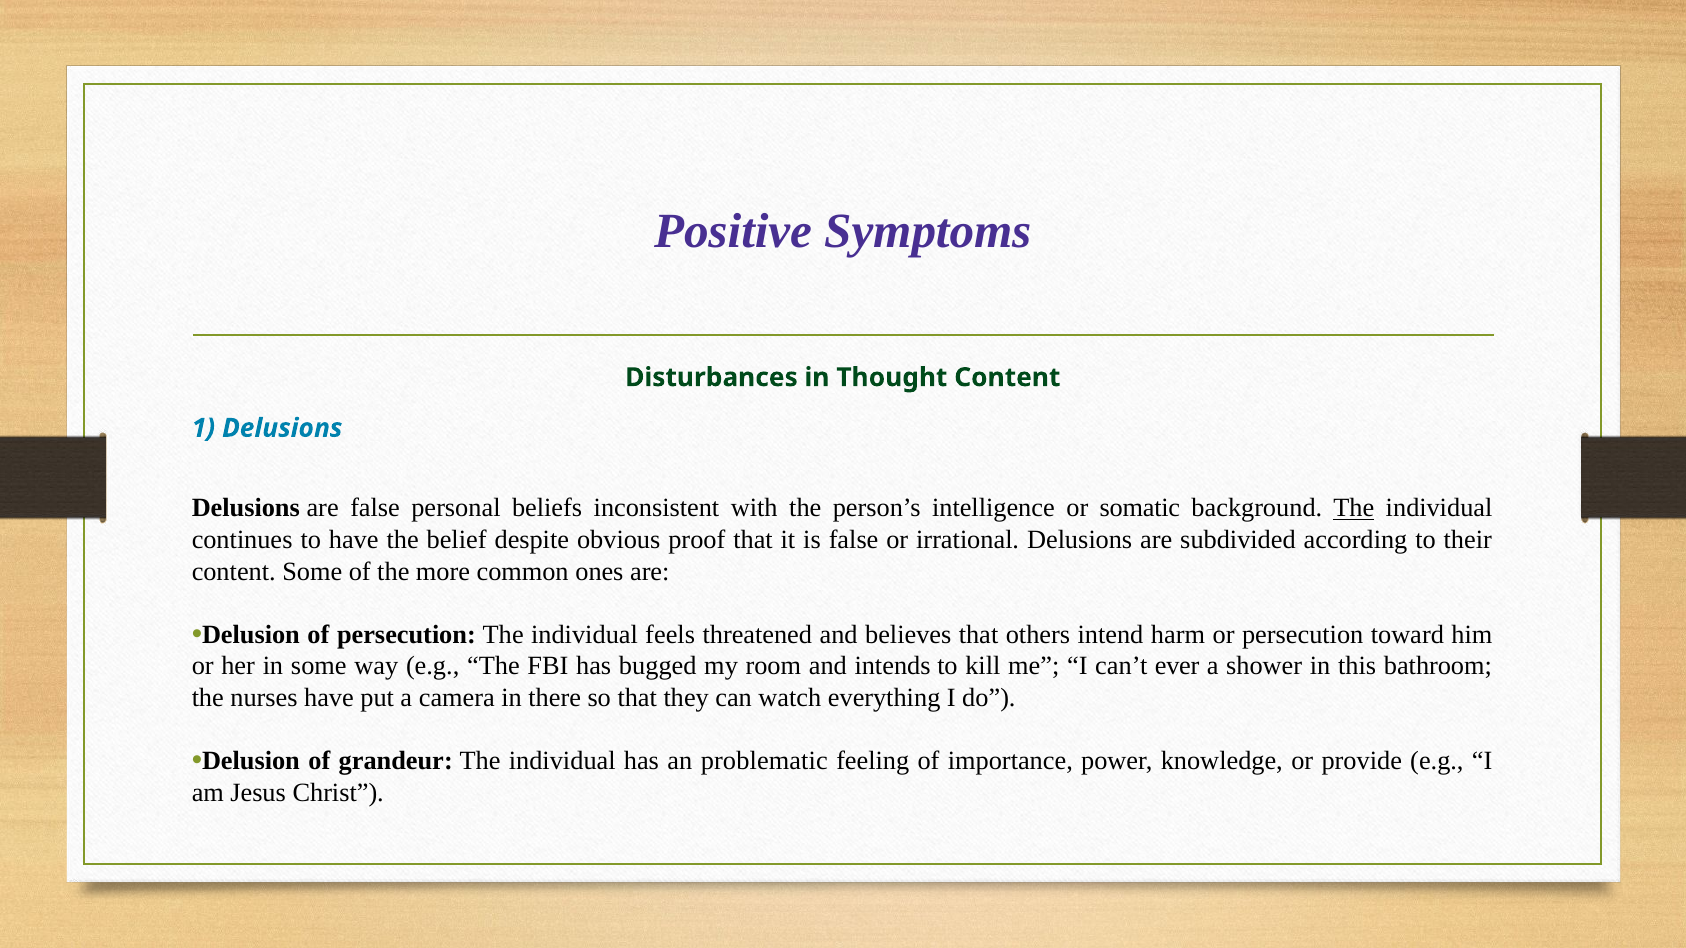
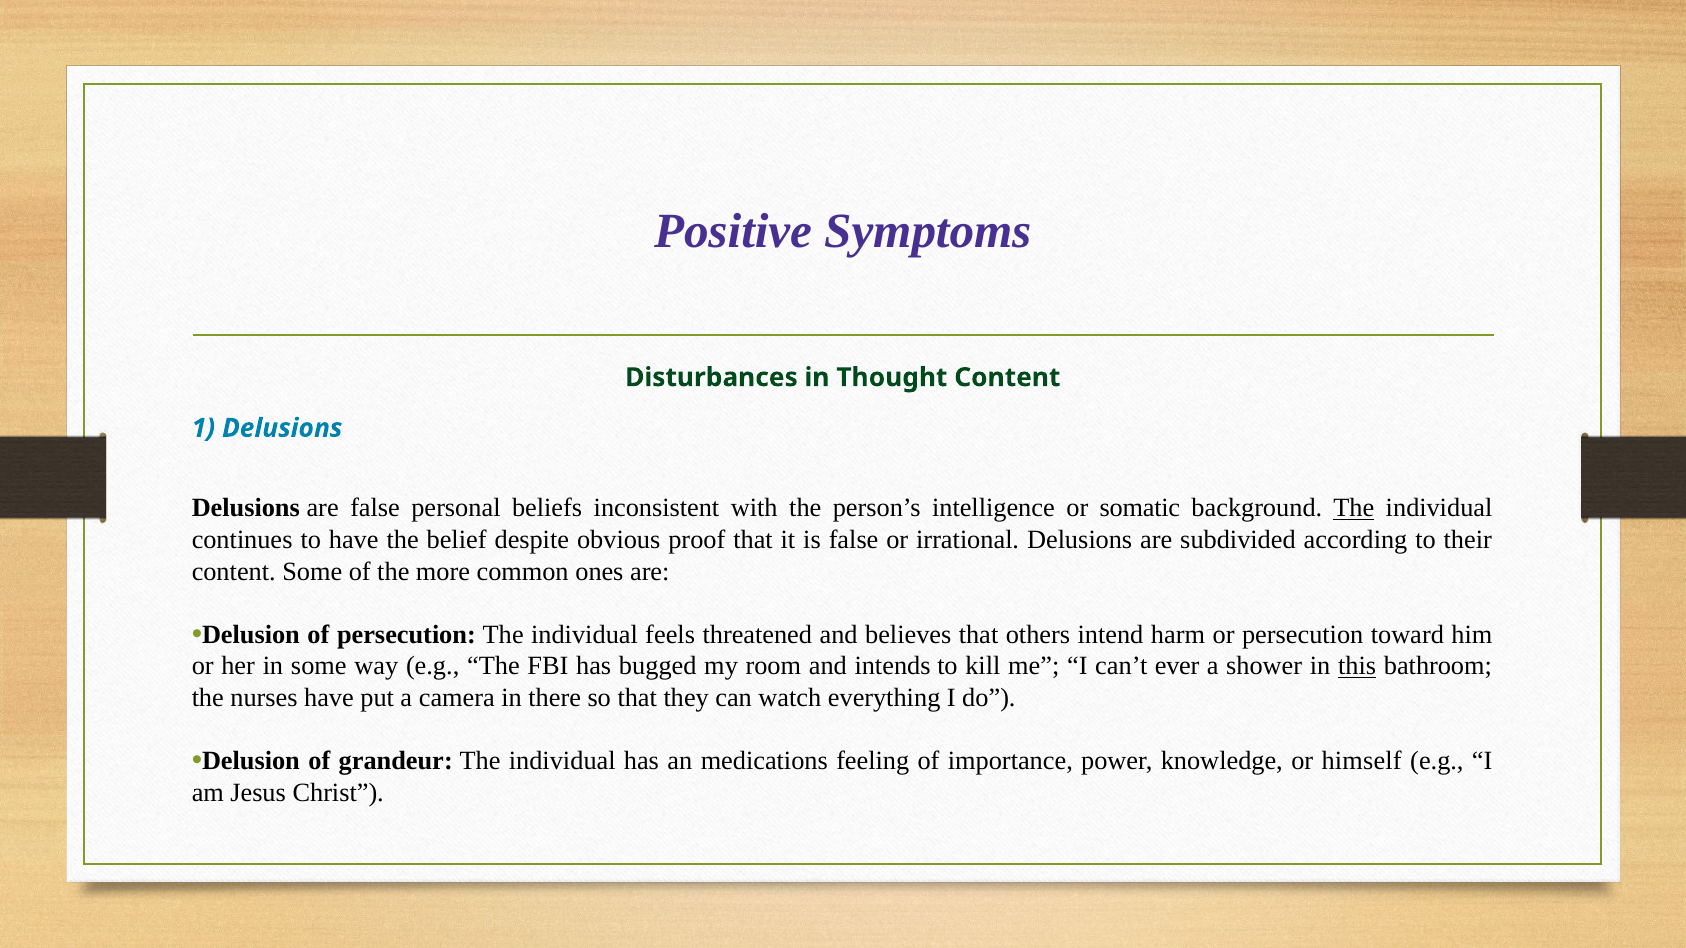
this underline: none -> present (1357, 667)
problematic: problematic -> medications (764, 761)
provide: provide -> himself (1362, 761)
